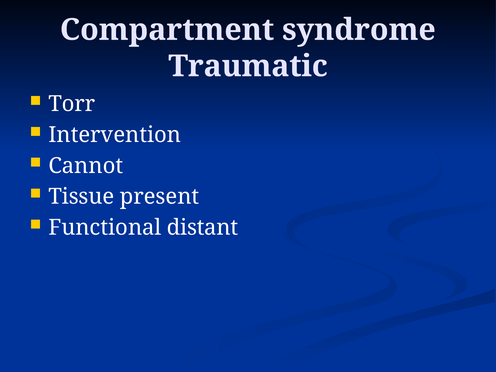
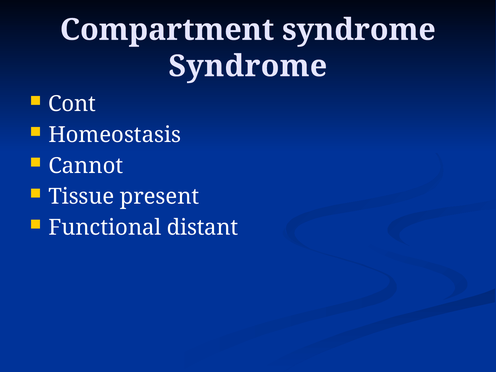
Traumatic: Traumatic -> Syndrome (248, 66)
Torr: Torr -> Cont (72, 104)
Intervention: Intervention -> Homeostasis (115, 135)
